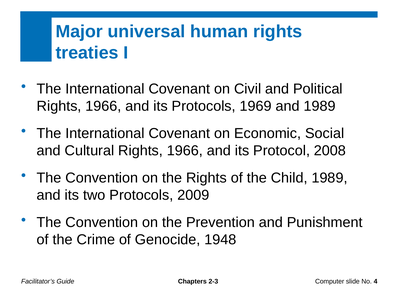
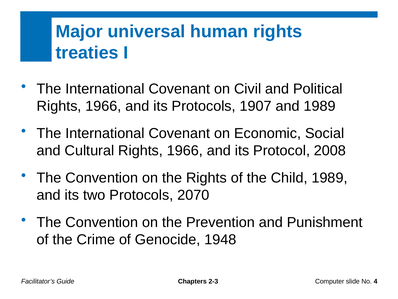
1969: 1969 -> 1907 (256, 106)
2009: 2009 -> 2070 (193, 195)
